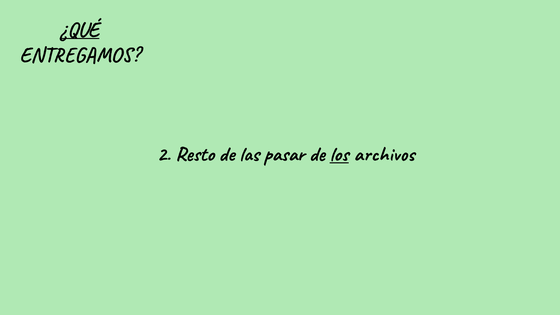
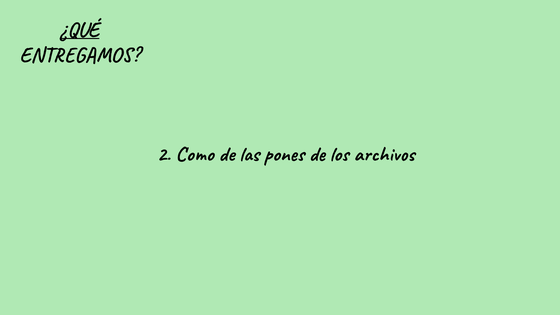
Resto: Resto -> Como (195, 154)
pasar: pasar -> pones (284, 154)
los underline: present -> none (339, 154)
